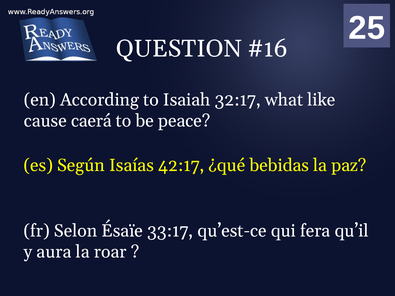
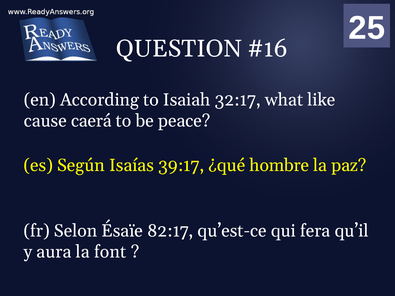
42:17: 42:17 -> 39:17 (181, 165)
bebidas: bebidas -> hombre (279, 165)
33:17: 33:17 -> 82:17 (170, 231)
roar: roar -> font (110, 252)
